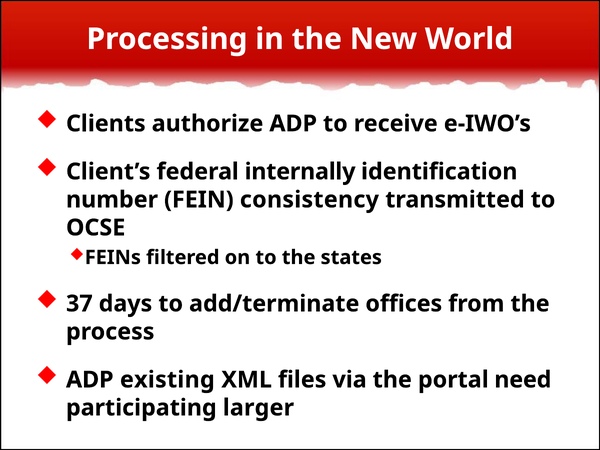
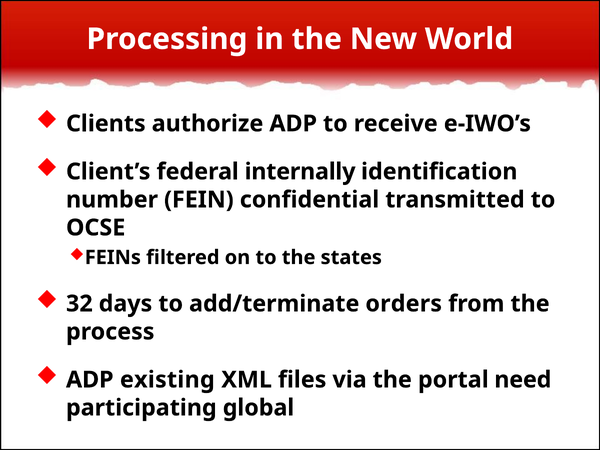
consistency: consistency -> confidential (310, 200)
37: 37 -> 32 (79, 304)
offices: offices -> orders (404, 304)
larger: larger -> global (259, 408)
